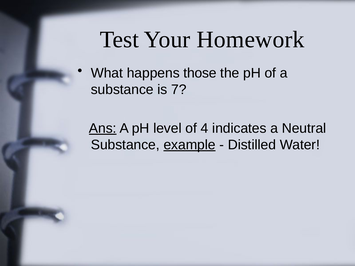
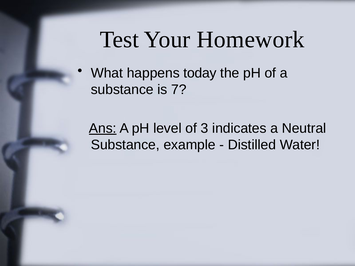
those: those -> today (200, 73)
4: 4 -> 3 (205, 128)
example underline: present -> none (190, 145)
